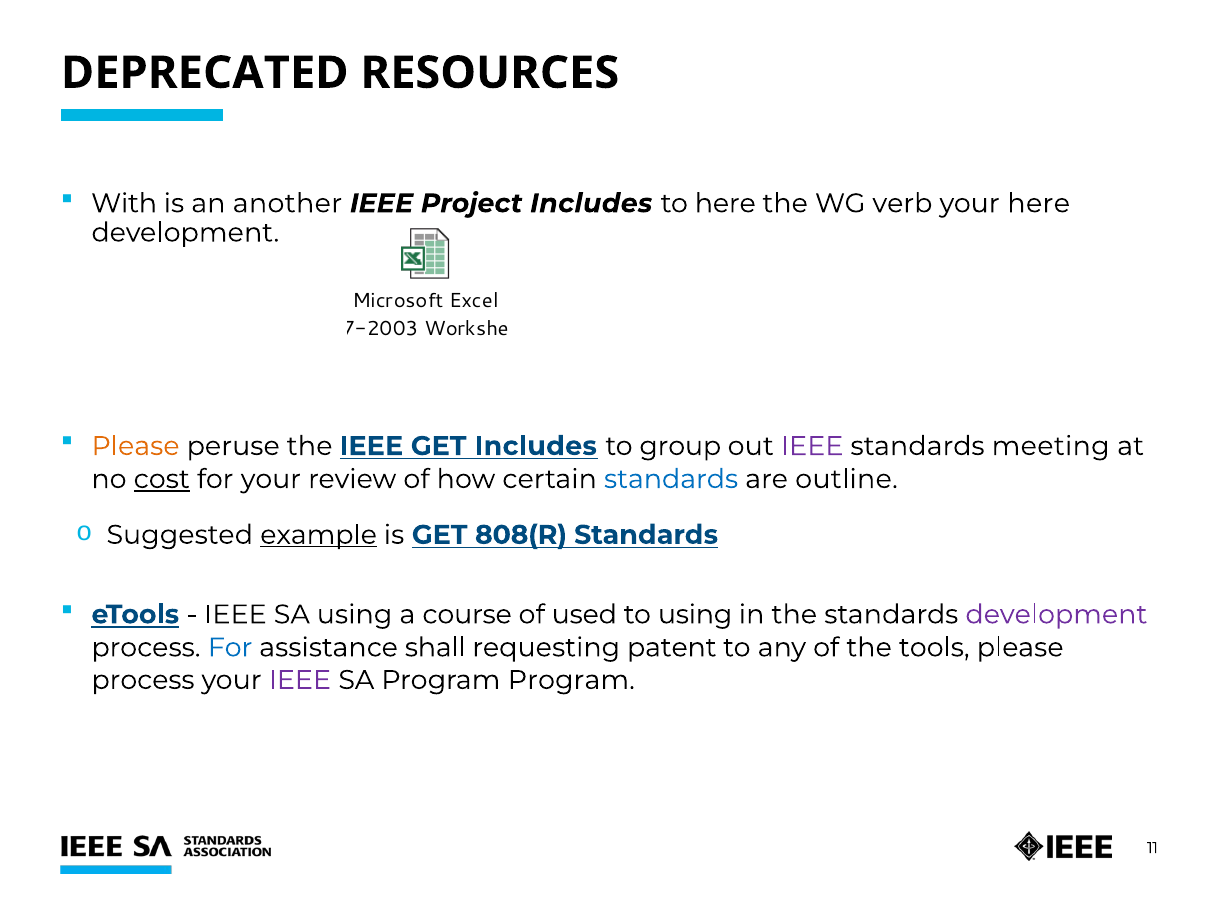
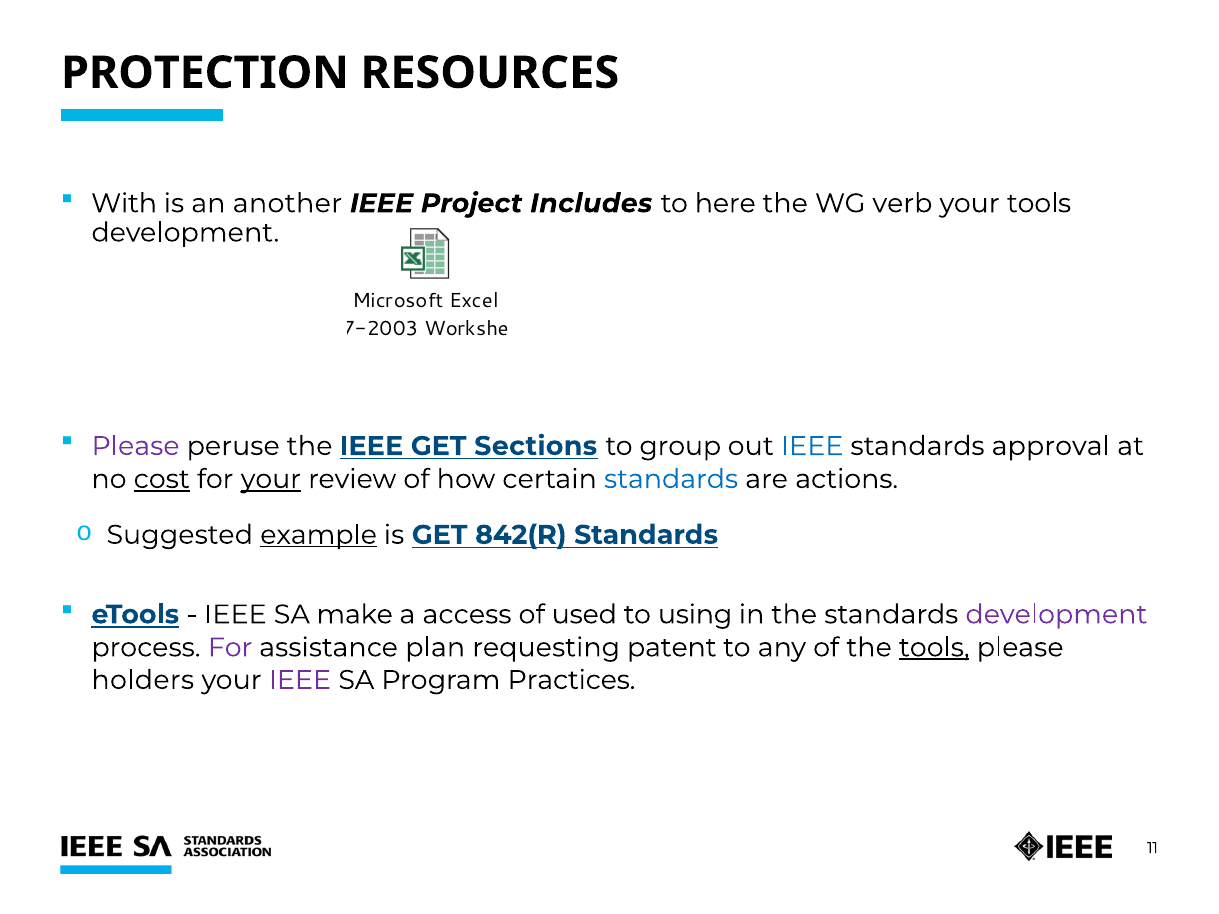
DEPRECATED: DEPRECATED -> PROTECTION (205, 73)
your here: here -> tools (1039, 203)
Please colour: orange -> purple (136, 446)
GET Includes: Includes -> Sections (536, 446)
IEEE colour: purple -> blue (812, 446)
meeting: meeting -> approval (1051, 446)
your underline: none -> present (271, 479)
outline: outline -> actions (847, 479)
808(R: 808(R -> 842(R (521, 535)
SA using: using -> make (355, 615)
course: course -> access (467, 615)
For colour: blue -> purple (230, 648)
shall: shall -> plan (435, 648)
tools underline: none -> present (934, 648)
process: process -> holders (143, 680)
Program Program: Program -> Practices (571, 680)
